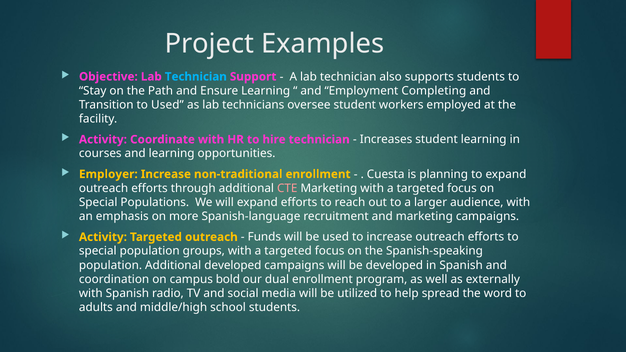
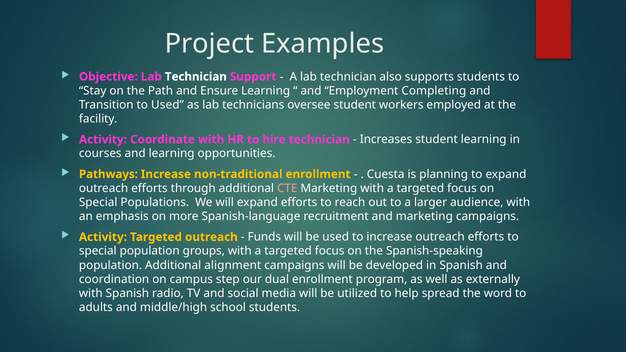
Technician colour: light blue -> white (196, 77)
Employer: Employer -> Pathways (108, 174)
Additional developed: developed -> alignment (233, 265)
bold: bold -> step (228, 279)
